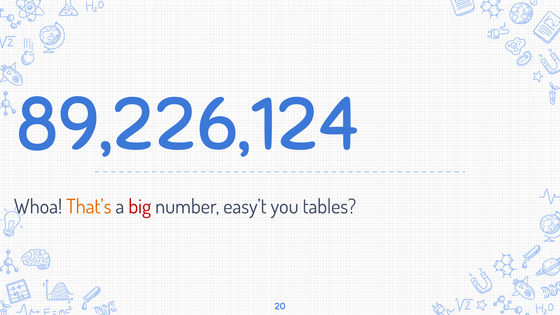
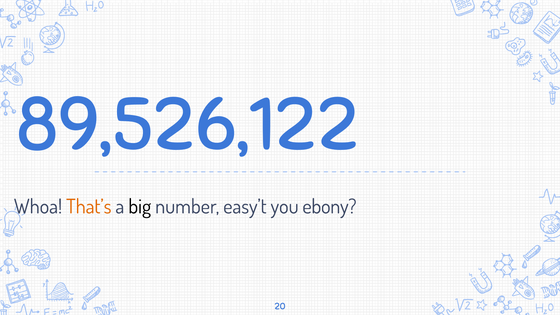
89,226,124: 89,226,124 -> 89,526,122 (188, 125)
big colour: red -> black (140, 207)
tables: tables -> ebony (329, 207)
